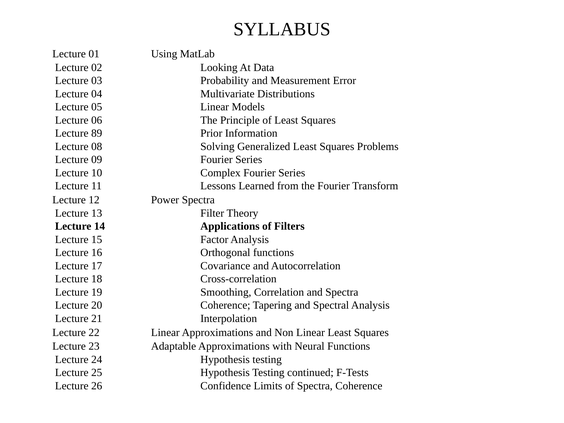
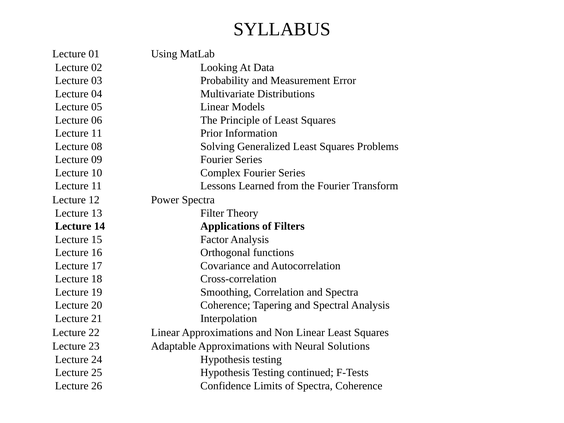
89: 89 -> 11 (97, 133)
Neural Functions: Functions -> Solutions (349, 346)
